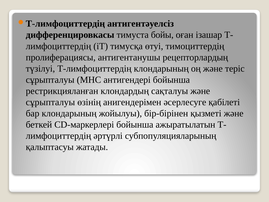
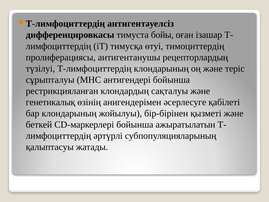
сұрыпталуы: сұрыпталуы -> генетикалық (50, 102)
